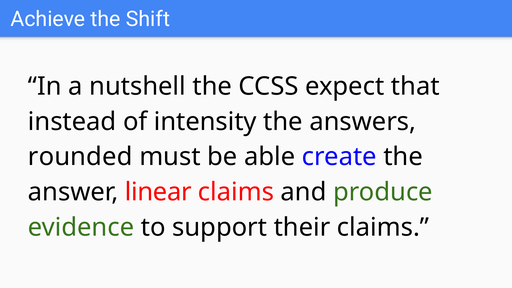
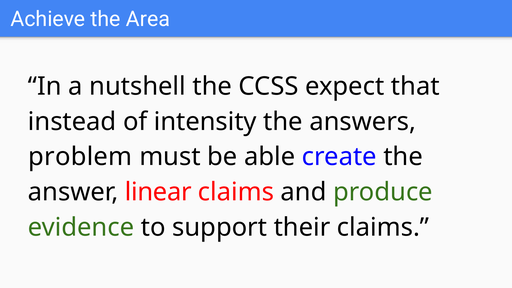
Shift: Shift -> Area (148, 19)
rounded: rounded -> problem (80, 157)
